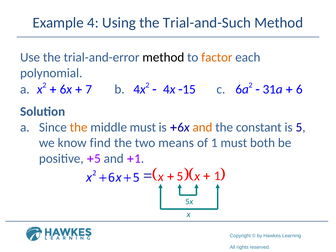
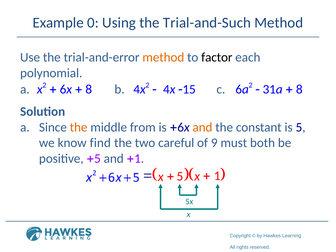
4: 4 -> 0 (93, 23)
method colour: black -> orange (163, 57)
factor colour: orange -> black (217, 57)
7: 7 -> 8 (89, 89)
6: 6 -> 8 (299, 89)
middle must: must -> from (143, 127)
means: means -> careful (176, 143)
of 1: 1 -> 9 (214, 143)
